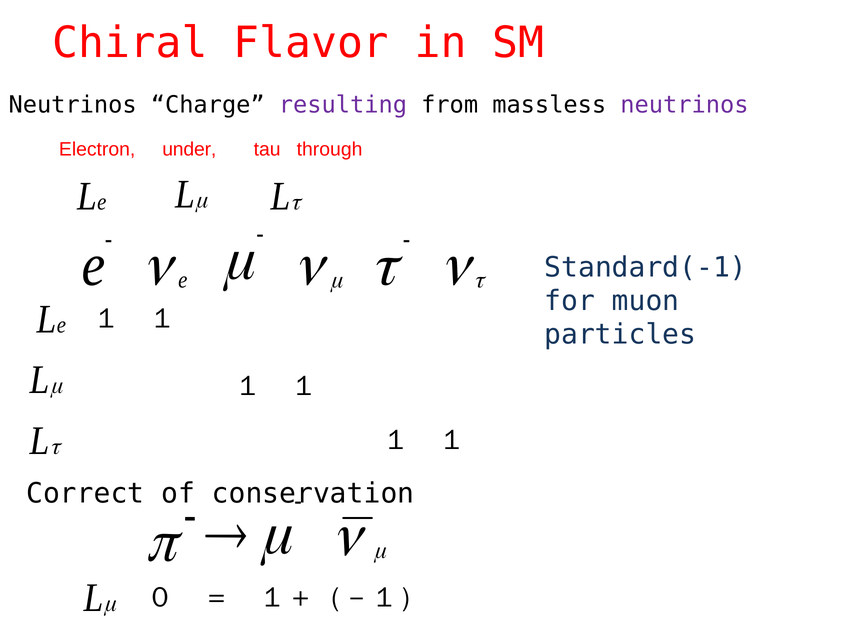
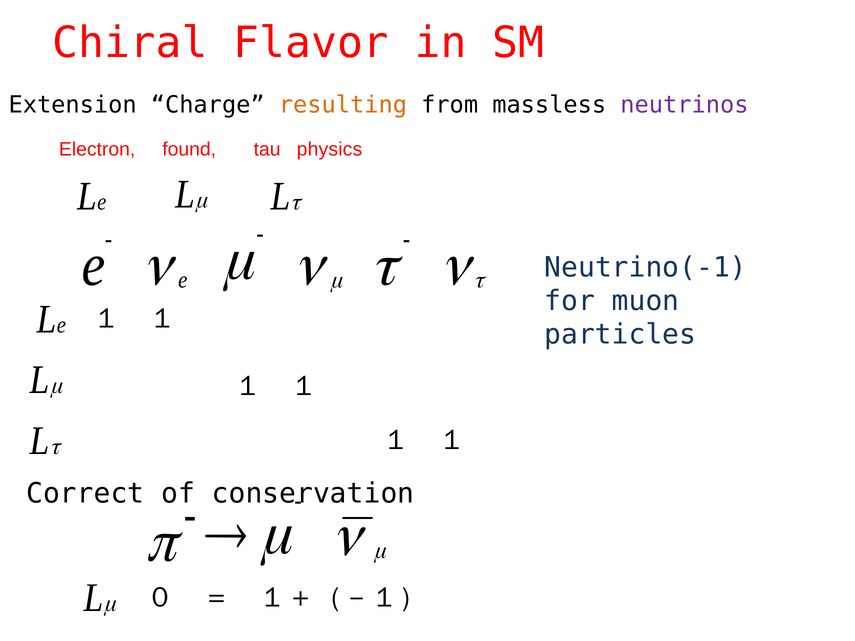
Neutrinos: Neutrinos -> Extension (73, 105)
resulting colour: purple -> orange (343, 105)
under: under -> found (189, 149)
through: through -> physics (329, 149)
Standard(-1: Standard(-1 -> Neutrino(-1 (646, 268)
